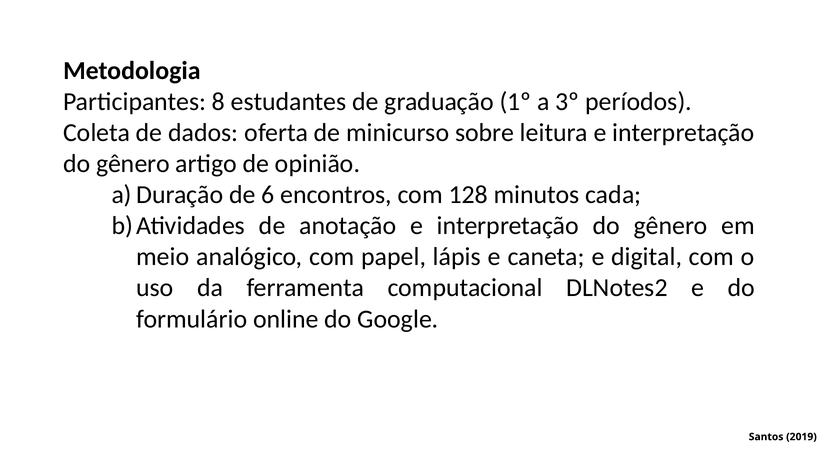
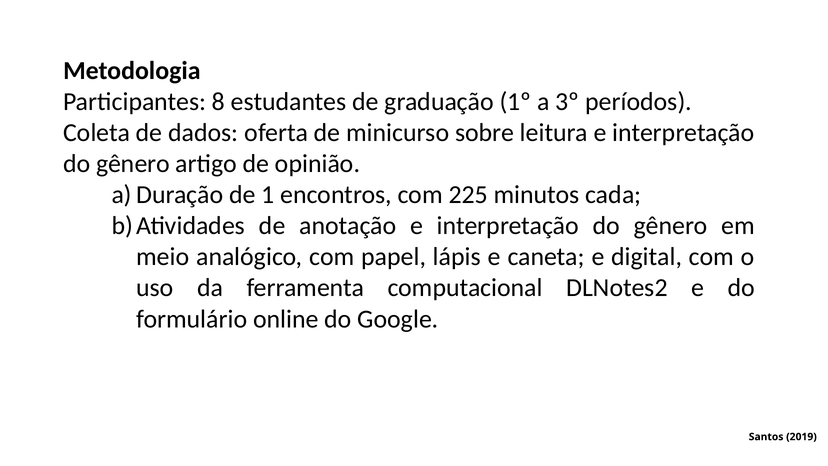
6: 6 -> 1 (268, 195)
128: 128 -> 225 (468, 195)
